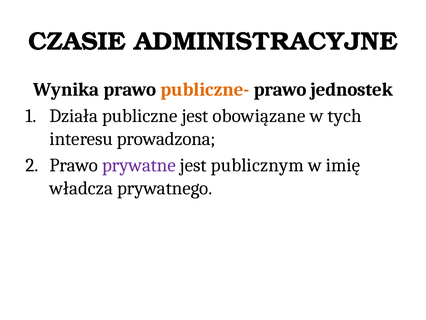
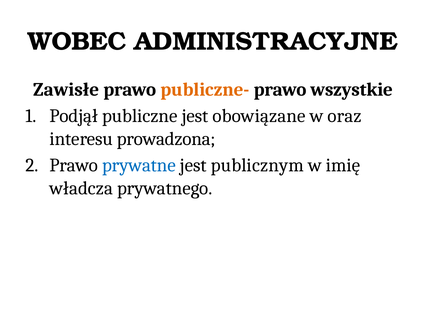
CZASIE: CZASIE -> WOBEC (77, 41)
Wynika: Wynika -> Zawisłe (66, 89)
jednostek: jednostek -> wszystkie (352, 89)
Działa: Działa -> Podjął (74, 116)
tych: tych -> oraz (345, 116)
prywatne colour: purple -> blue (139, 165)
